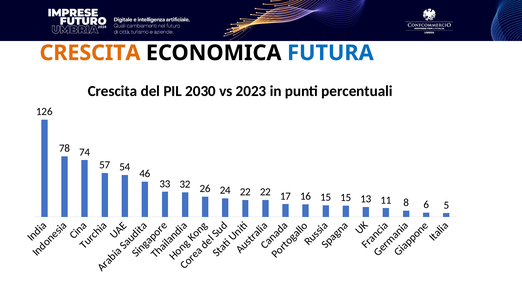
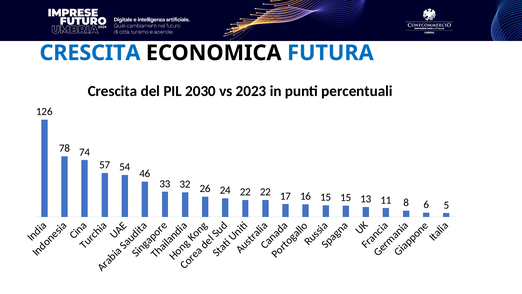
CRESCITA colour: orange -> blue (90, 53)
